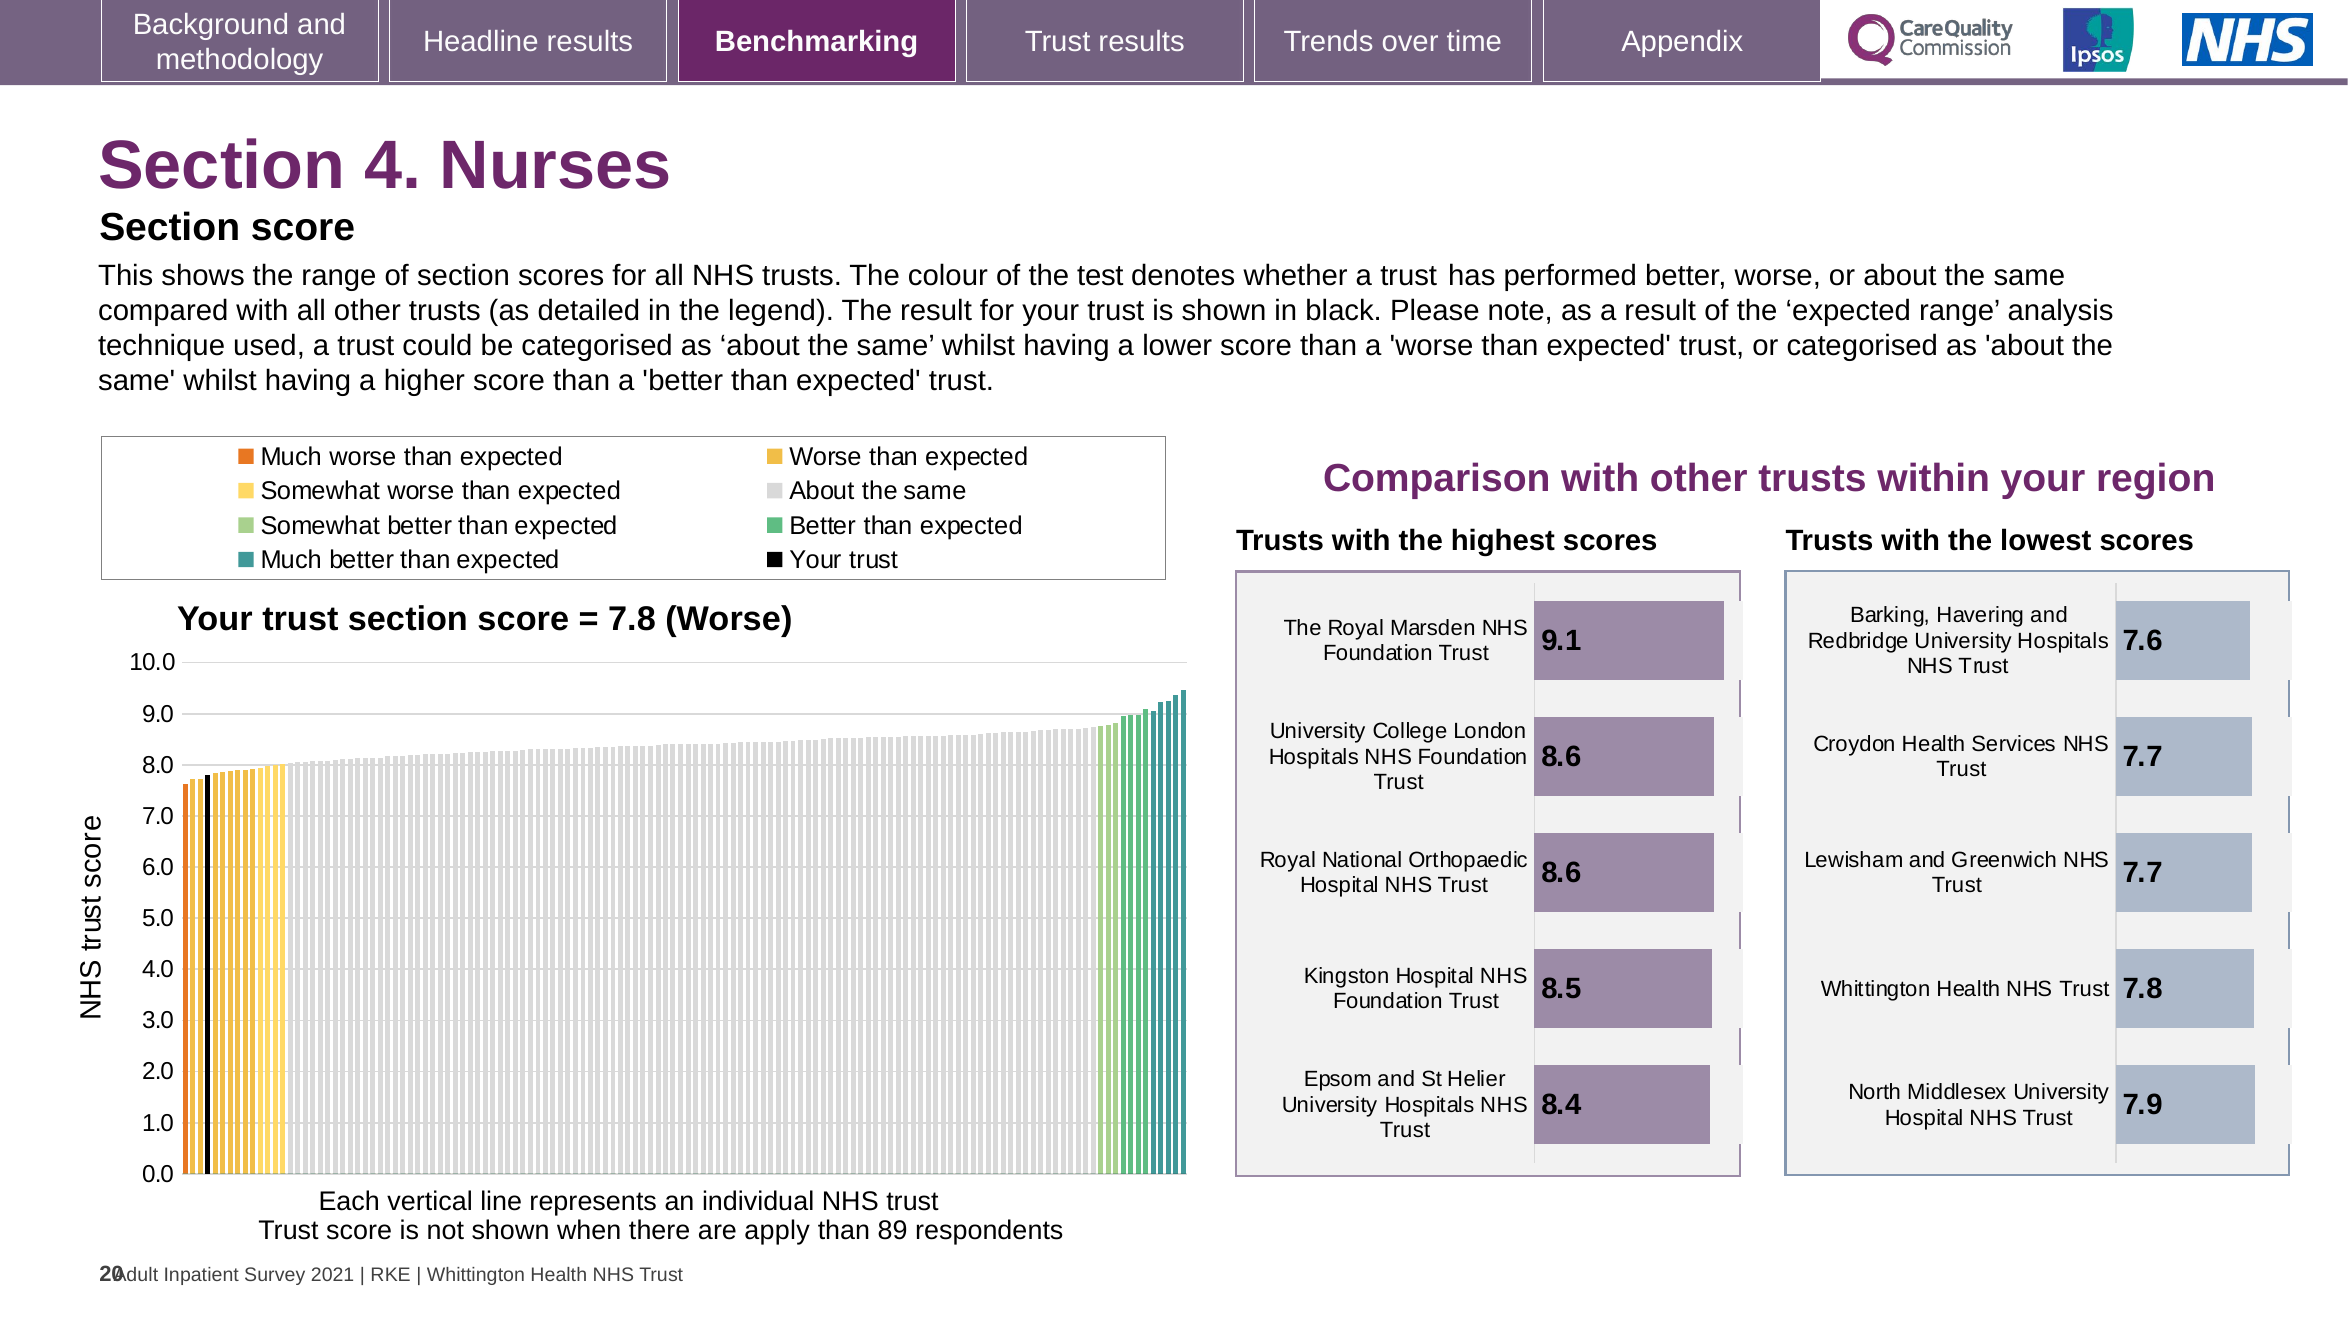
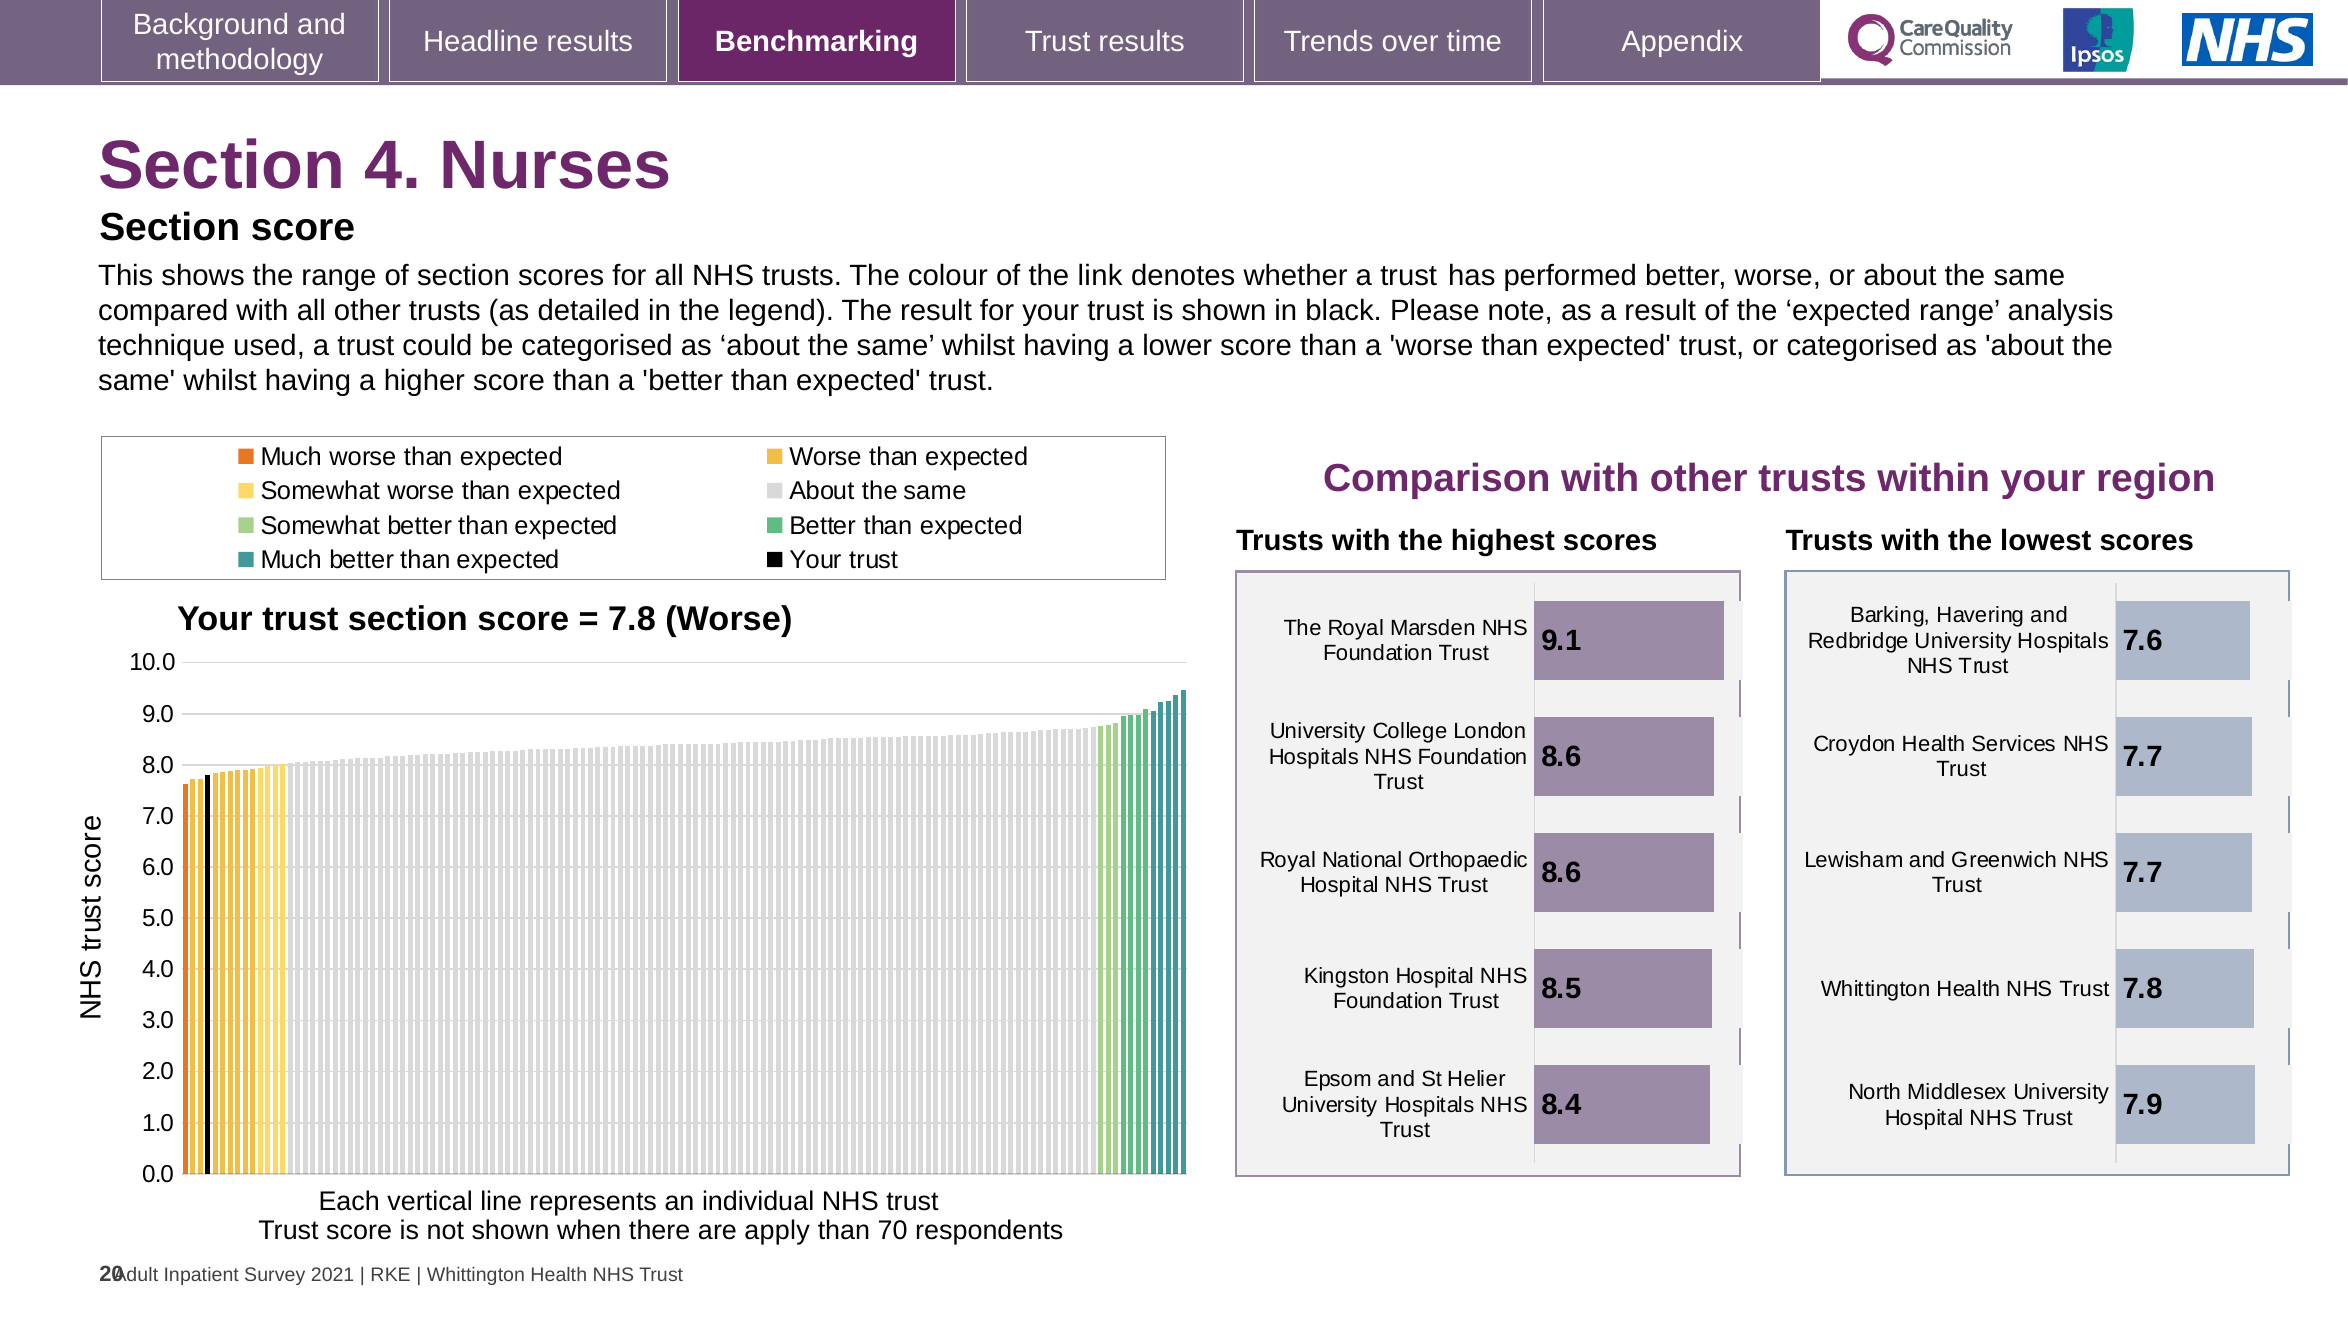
test: test -> link (1100, 275)
89: 89 -> 70 (893, 1231)
